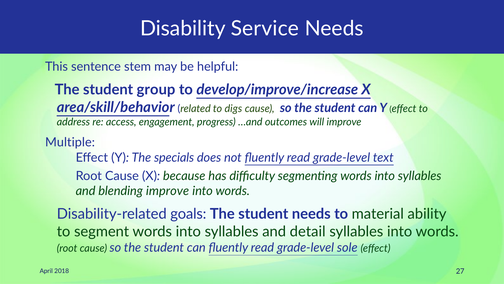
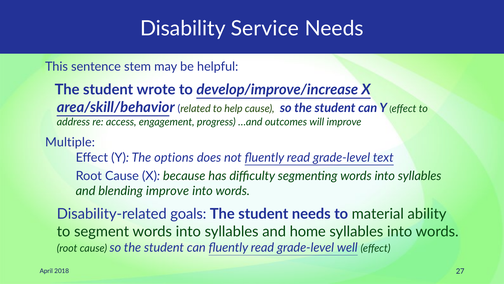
group: group -> wrote (156, 89)
digs: digs -> help (233, 108)
specials: specials -> options (174, 157)
detail: detail -> home (308, 231)
sole: sole -> well (347, 247)
